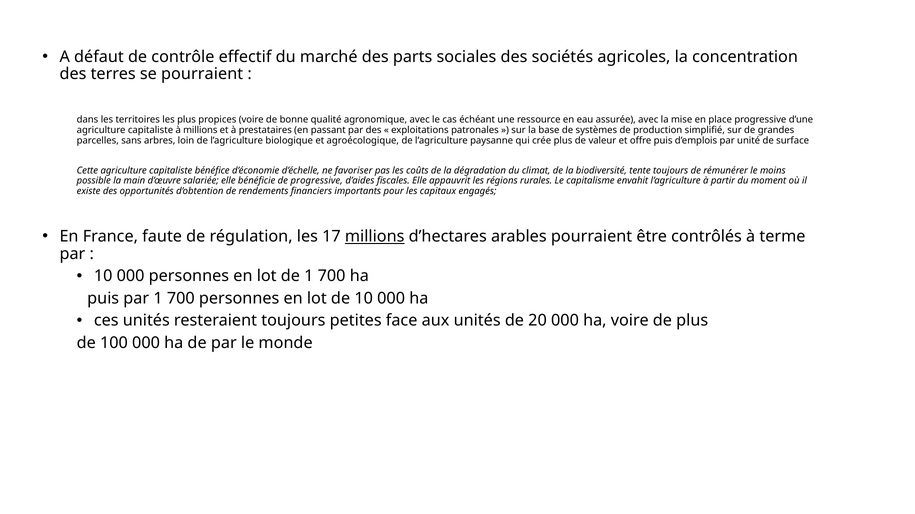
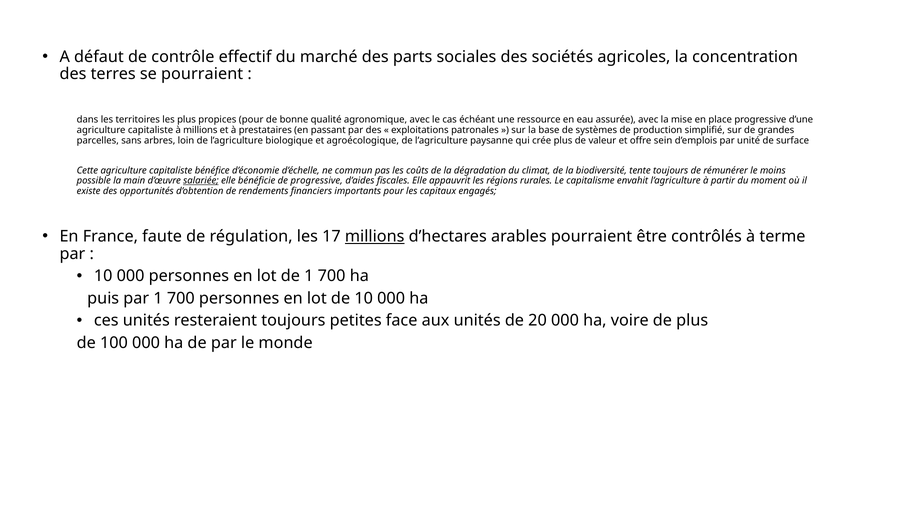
propices voire: voire -> pour (251, 120)
offre puis: puis -> sein (663, 141)
favoriser: favoriser -> commun (354, 171)
salariée underline: none -> present (201, 181)
